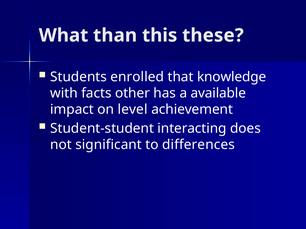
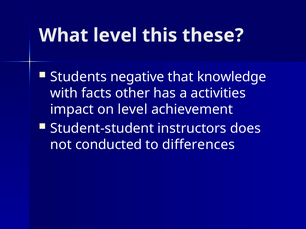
What than: than -> level (115, 35)
enrolled: enrolled -> negative (137, 77)
available: available -> activities (218, 93)
interacting: interacting -> instructors (192, 129)
significant: significant -> conducted (109, 145)
